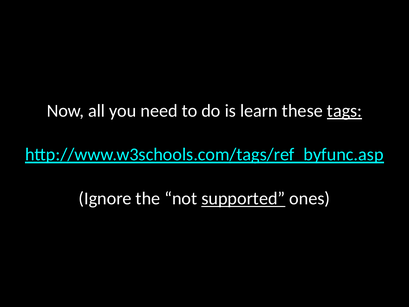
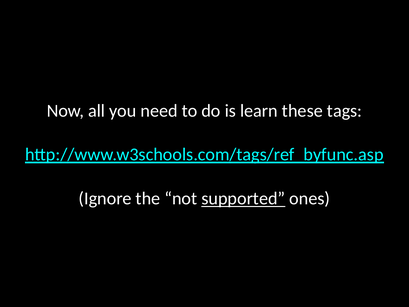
tags underline: present -> none (345, 111)
